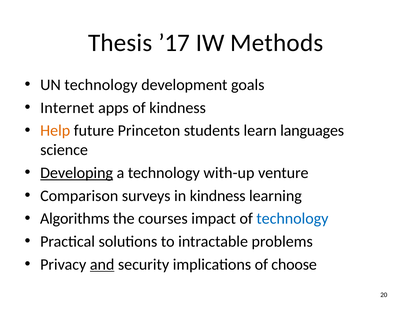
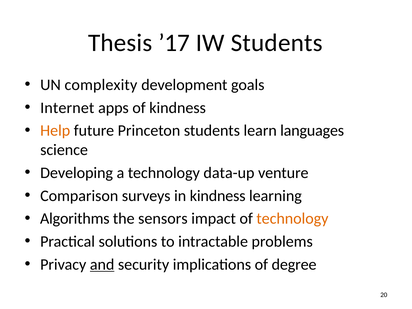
IW Methods: Methods -> Students (277, 43)
UN technology: technology -> complexity (101, 85)
Developing underline: present -> none (77, 173)
with-up: with-up -> data-up (229, 173)
courses: courses -> sensors (163, 219)
technology colour: blue -> orange (292, 219)
choose: choose -> degree (294, 264)
